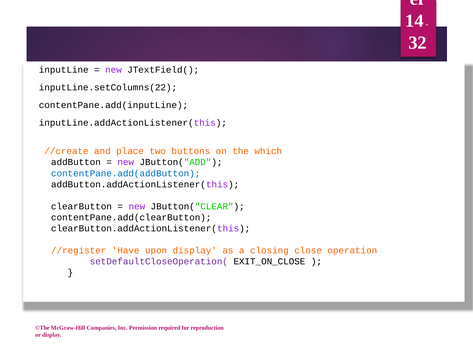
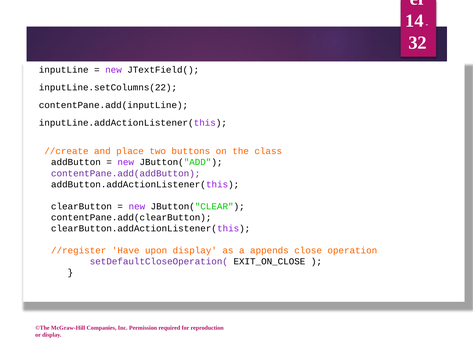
which: which -> class (268, 152)
contentPane.add(addButton colour: blue -> purple (126, 174)
closing: closing -> appends (269, 251)
